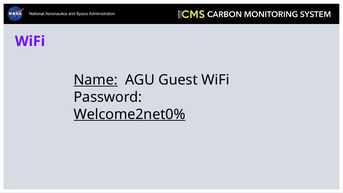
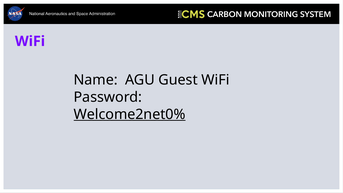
Name underline: present -> none (96, 80)
